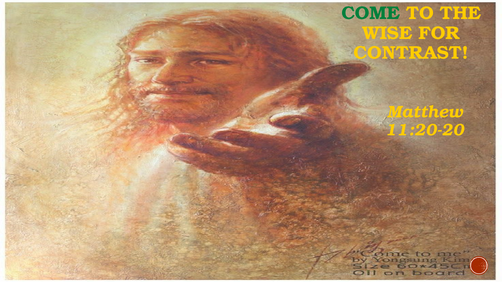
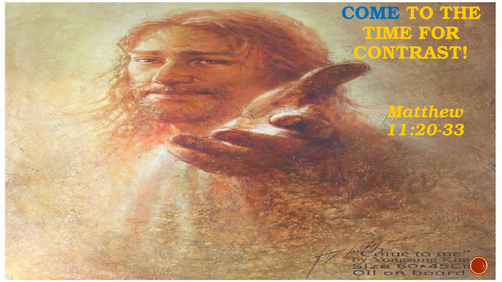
COME colour: green -> blue (371, 13)
WISE: WISE -> TIME (387, 33)
11:20-20: 11:20-20 -> 11:20-33 (425, 130)
